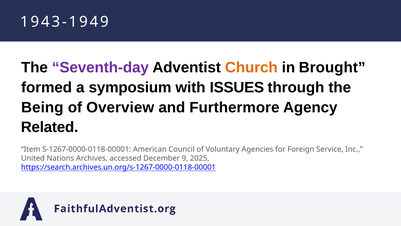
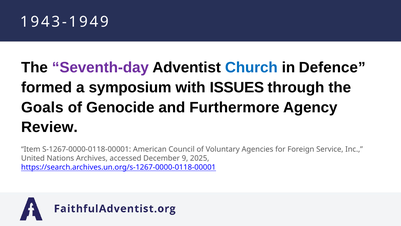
Church colour: orange -> blue (251, 68)
Brought: Brought -> Defence (332, 68)
Being: Being -> Goals (42, 107)
Overview: Overview -> Genocide (120, 107)
Related: Related -> Review (49, 127)
